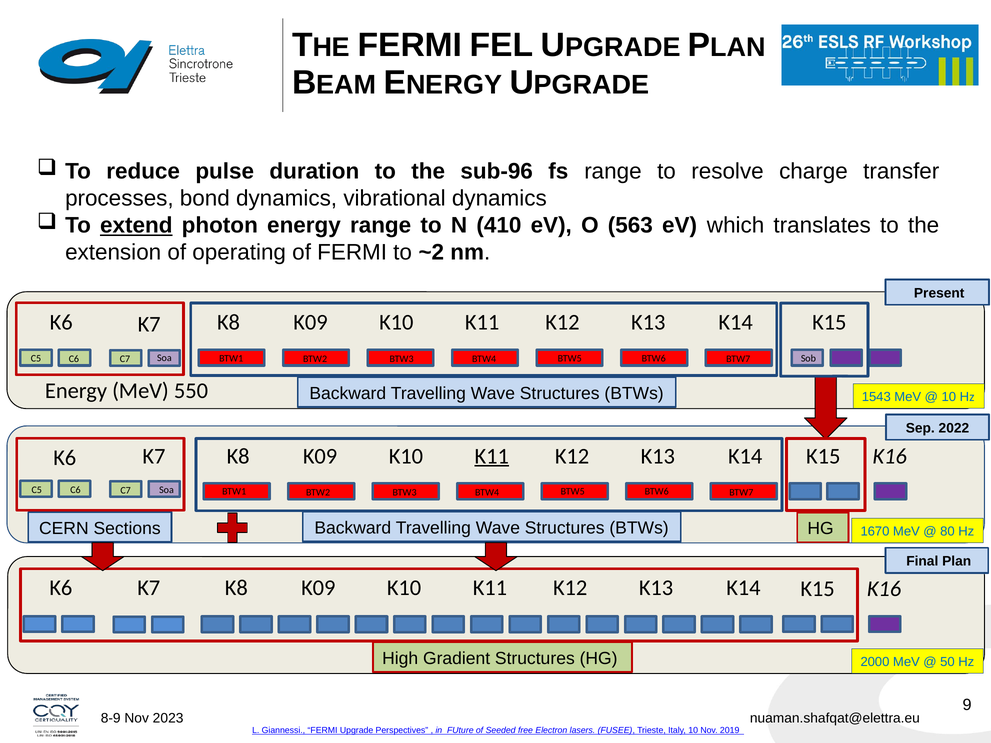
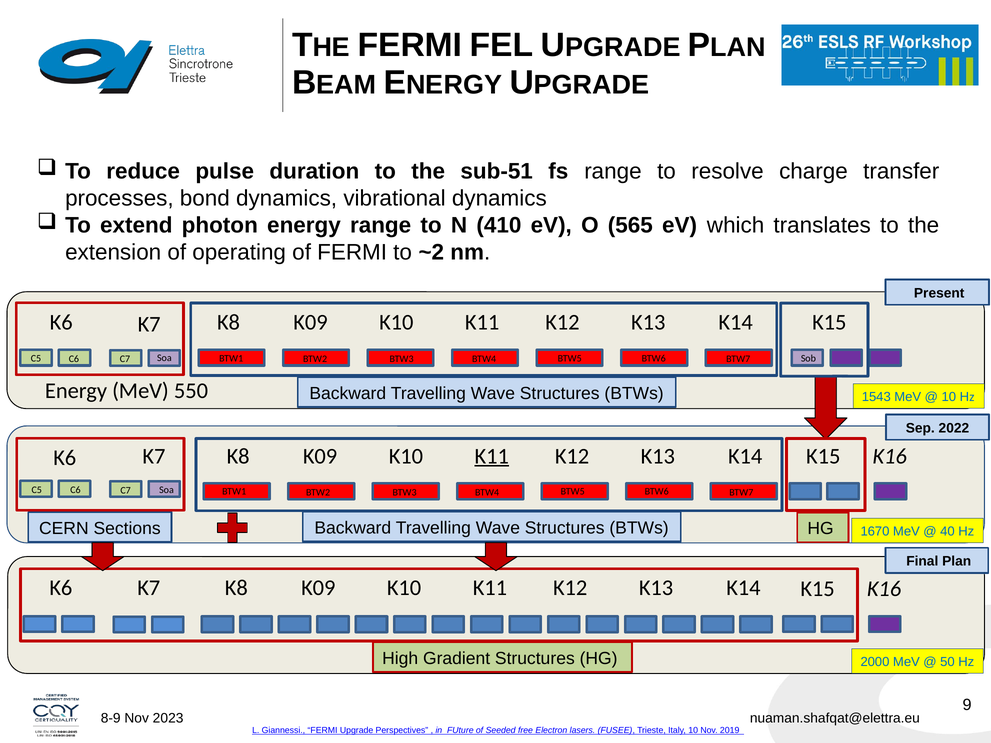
sub-96: sub-96 -> sub-51 (497, 172)
extend underline: present -> none (136, 226)
563: 563 -> 565 (630, 226)
80: 80 -> 40 (947, 532)
